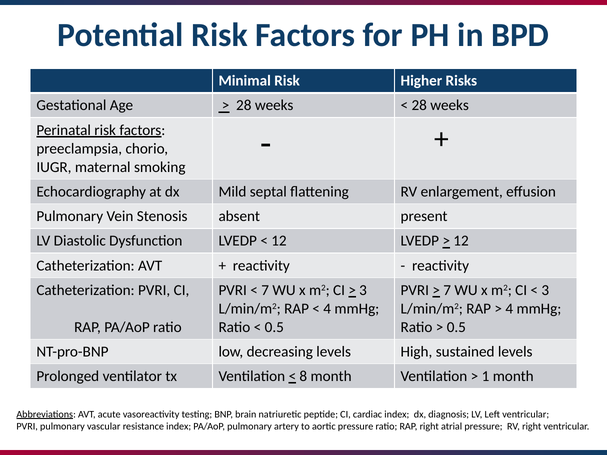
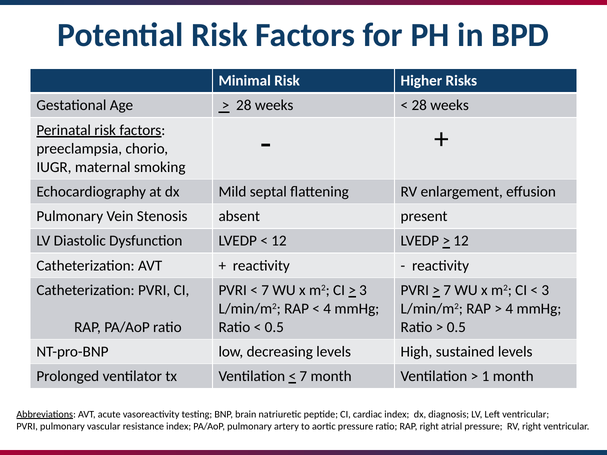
8: 8 -> 7 (303, 377)
